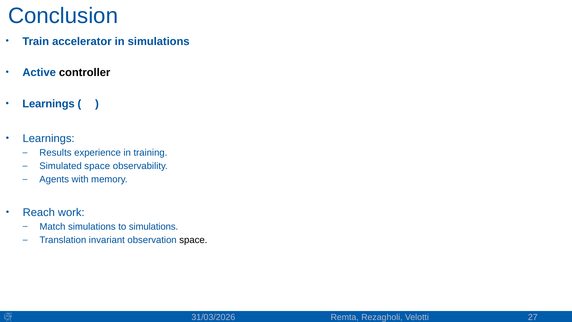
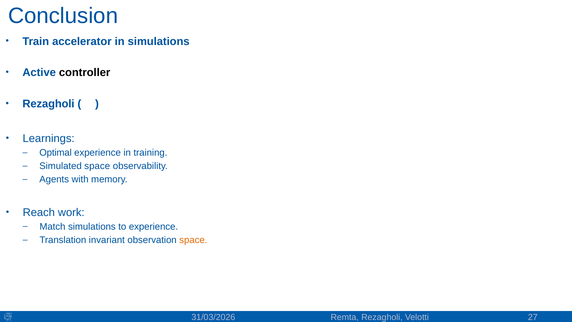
Learnings: Learnings -> Rezagholi (48, 104)
Results: Results -> Optimal (56, 153)
to simulations: simulations -> experience (153, 227)
space colour: black -> orange (193, 240)
